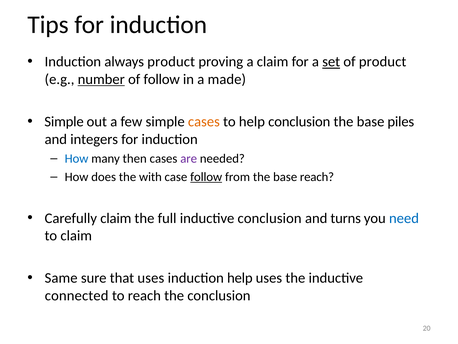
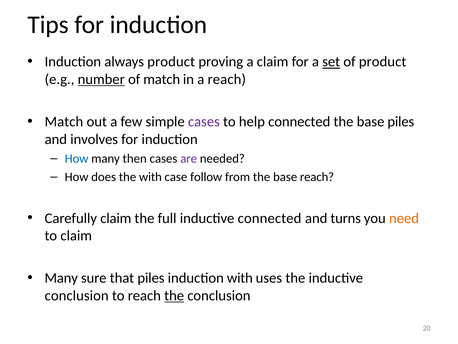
of follow: follow -> match (162, 79)
a made: made -> reach (227, 79)
Simple: Simple -> Match (64, 121)
cases colour: orange -> purple (204, 121)
help conclusion: conclusion -> connected (299, 121)
integers: integers -> involves (94, 139)
follow underline: present -> none (206, 177)
inductive conclusion: conclusion -> connected (270, 218)
need colour: blue -> orange (404, 218)
Same: Same -> Many (61, 278)
that uses: uses -> piles (151, 278)
induction help: help -> with (240, 278)
connected: connected -> conclusion (77, 295)
the underline: none -> present (174, 295)
